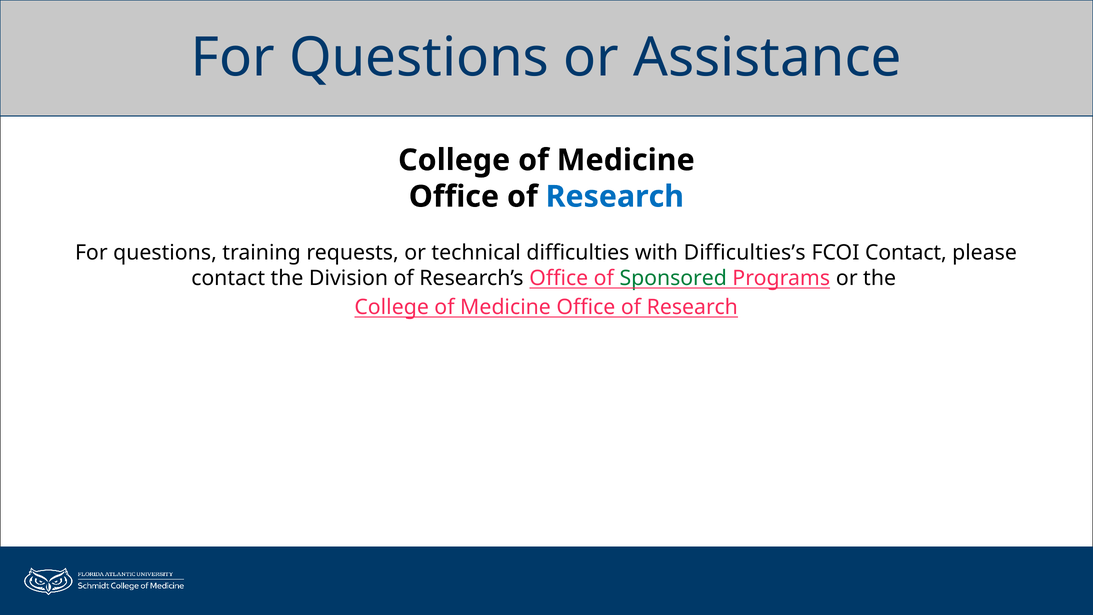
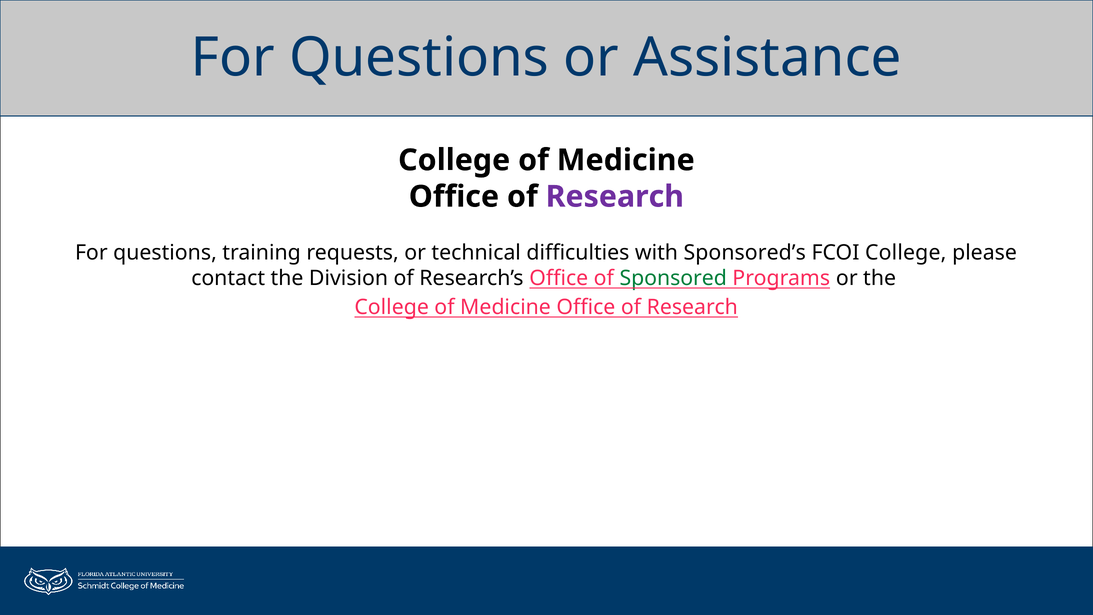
Research colour: blue -> purple (615, 197)
Difficulties’s: Difficulties’s -> Sponsored’s (745, 252)
FCOI Contact: Contact -> College (906, 252)
